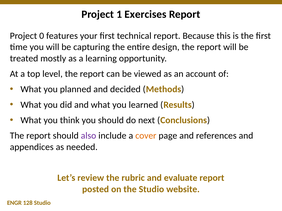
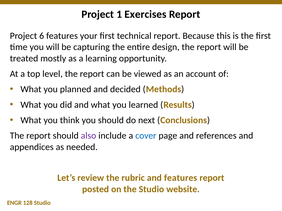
0: 0 -> 6 (42, 36)
cover colour: orange -> blue (146, 136)
and evaluate: evaluate -> features (181, 178)
